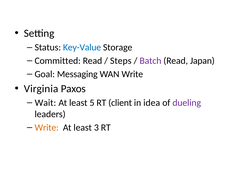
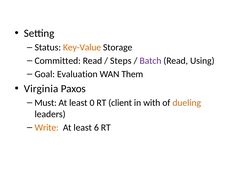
Key-Value colour: blue -> orange (82, 47)
Japan: Japan -> Using (202, 61)
Messaging: Messaging -> Evaluation (77, 74)
WAN Write: Write -> Them (132, 74)
Wait: Wait -> Must (46, 103)
5: 5 -> 0 (92, 103)
idea: idea -> with (152, 103)
dueling colour: purple -> orange (187, 103)
3: 3 -> 6 (96, 127)
